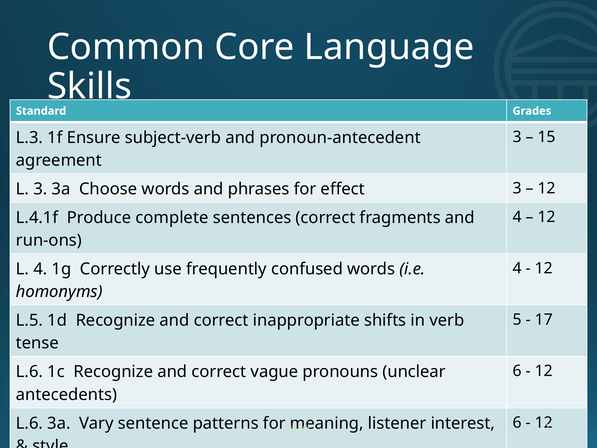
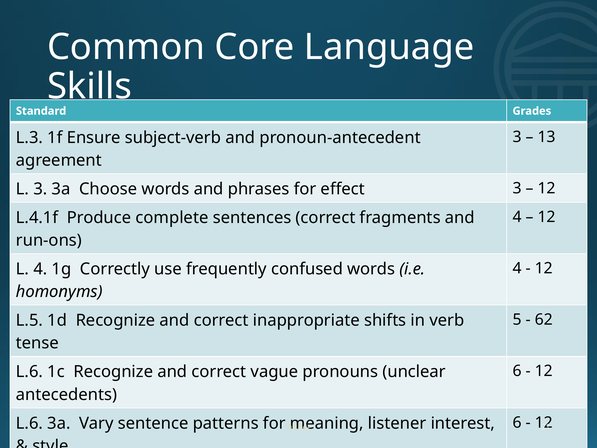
15: 15 -> 13 (546, 137)
17: 17 -> 62 (544, 320)
